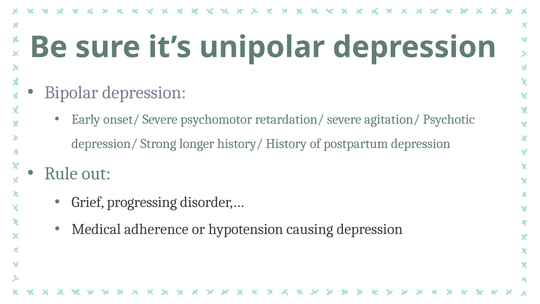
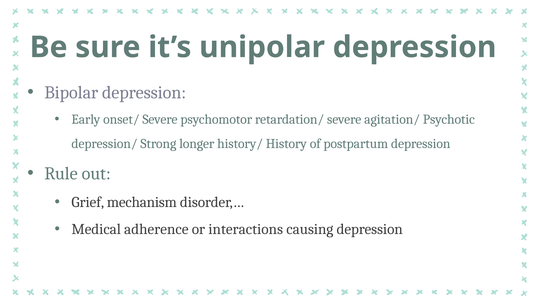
progressing: progressing -> mechanism (142, 202)
hypotension: hypotension -> interactions (246, 229)
